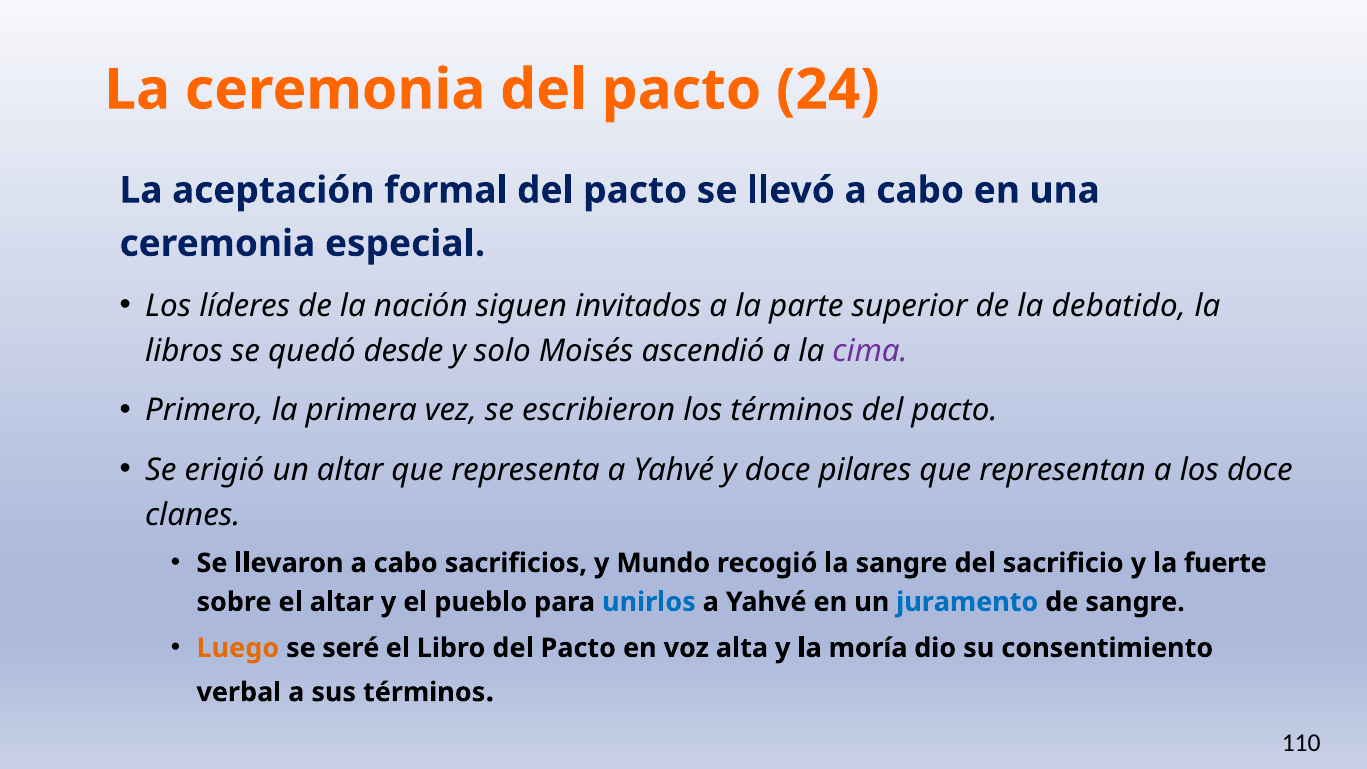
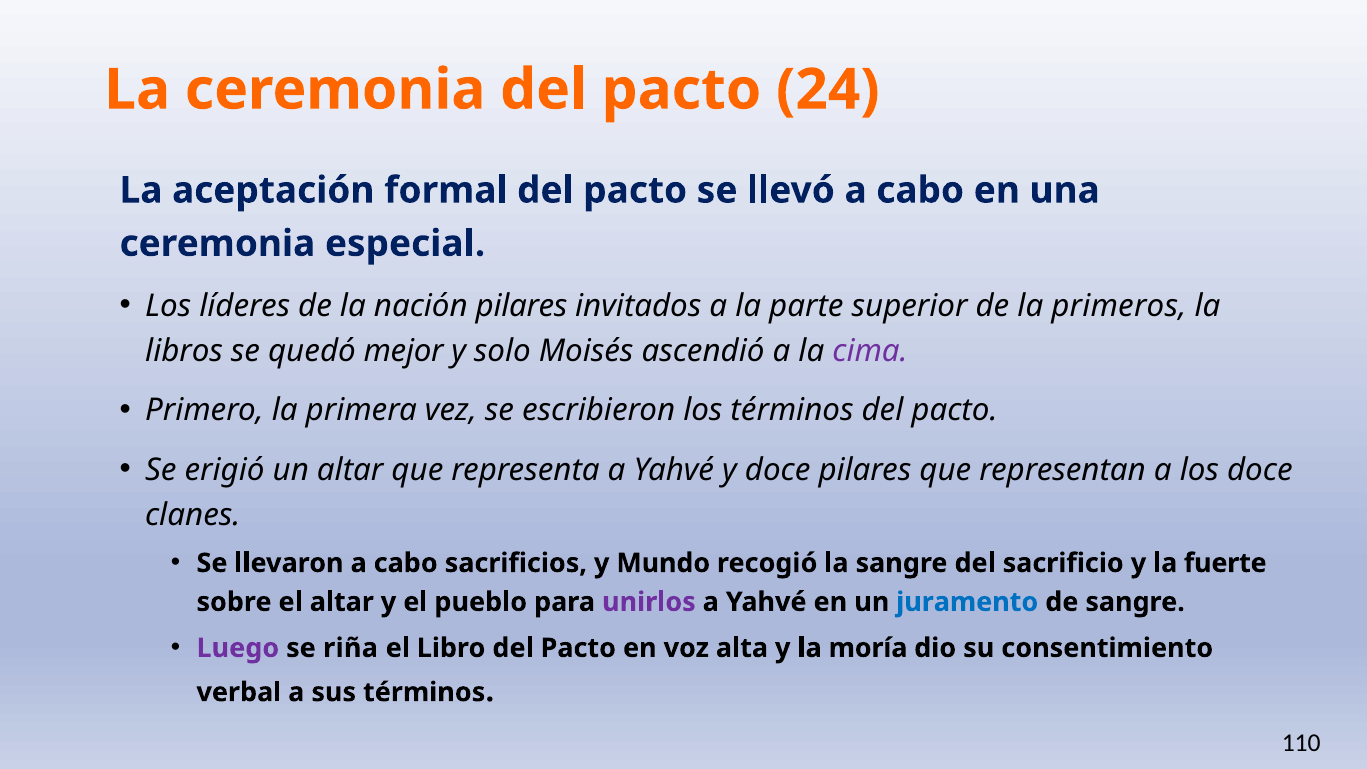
nación siguen: siguen -> pilares (522, 306)
debatido: debatido -> primeros (1119, 306)
desde: desde -> mejor (404, 351)
unirlos colour: blue -> purple (649, 602)
Luego colour: orange -> purple (238, 648)
seré: seré -> riña (351, 648)
